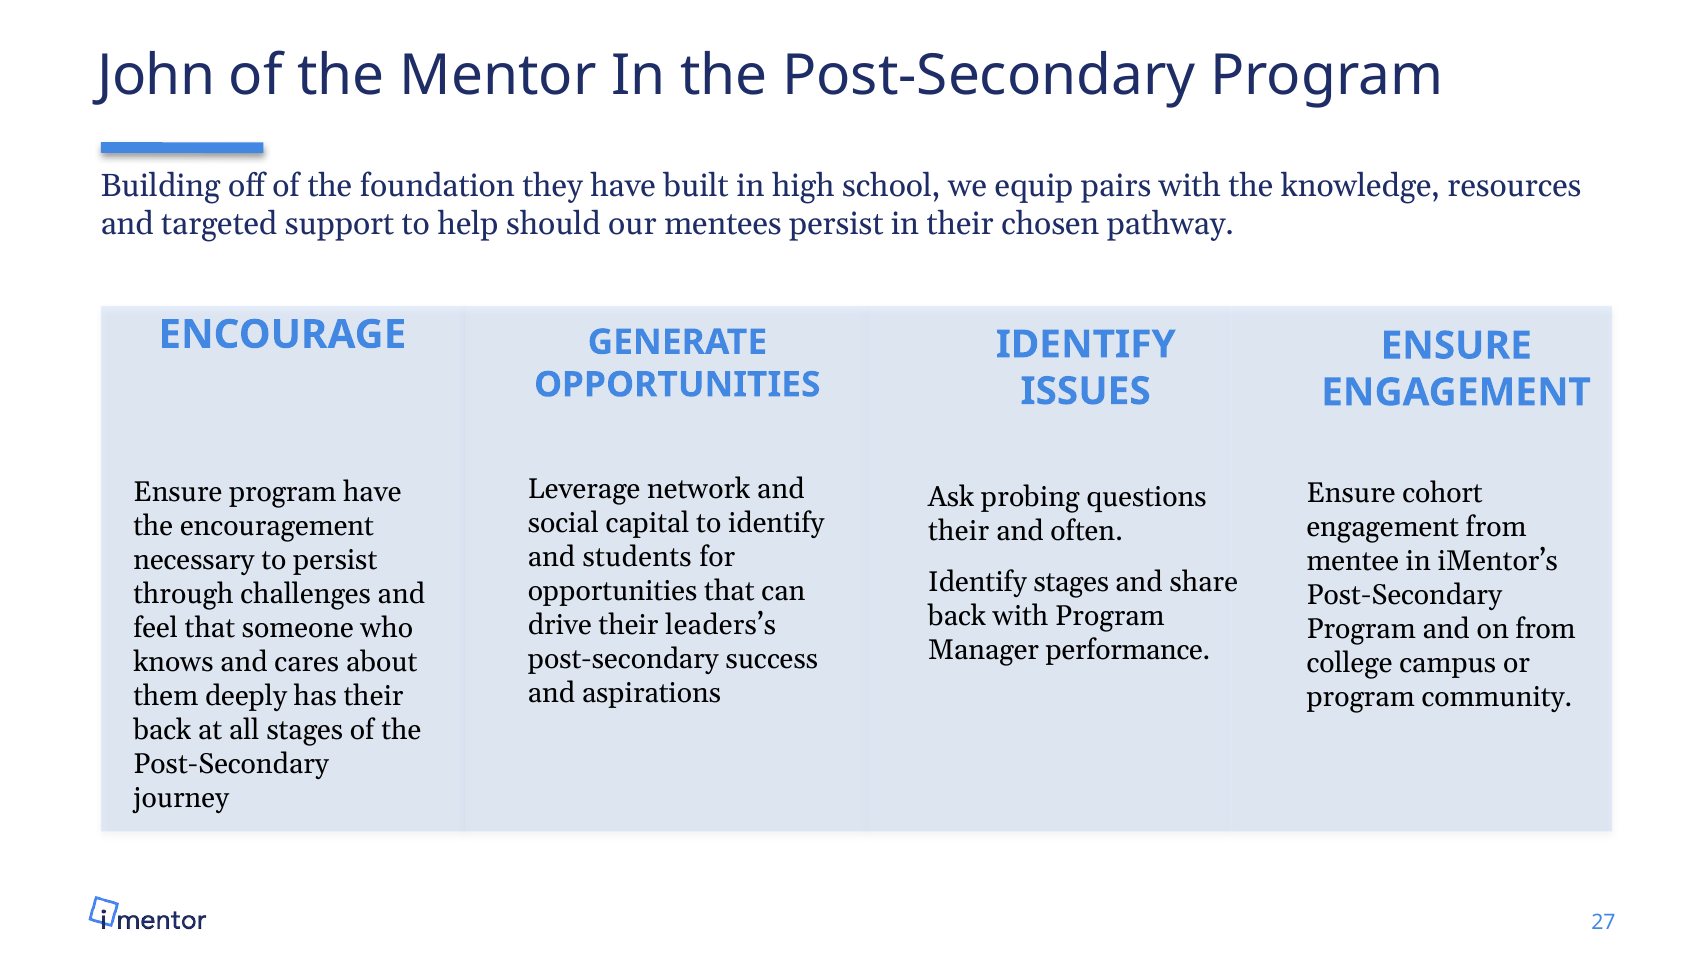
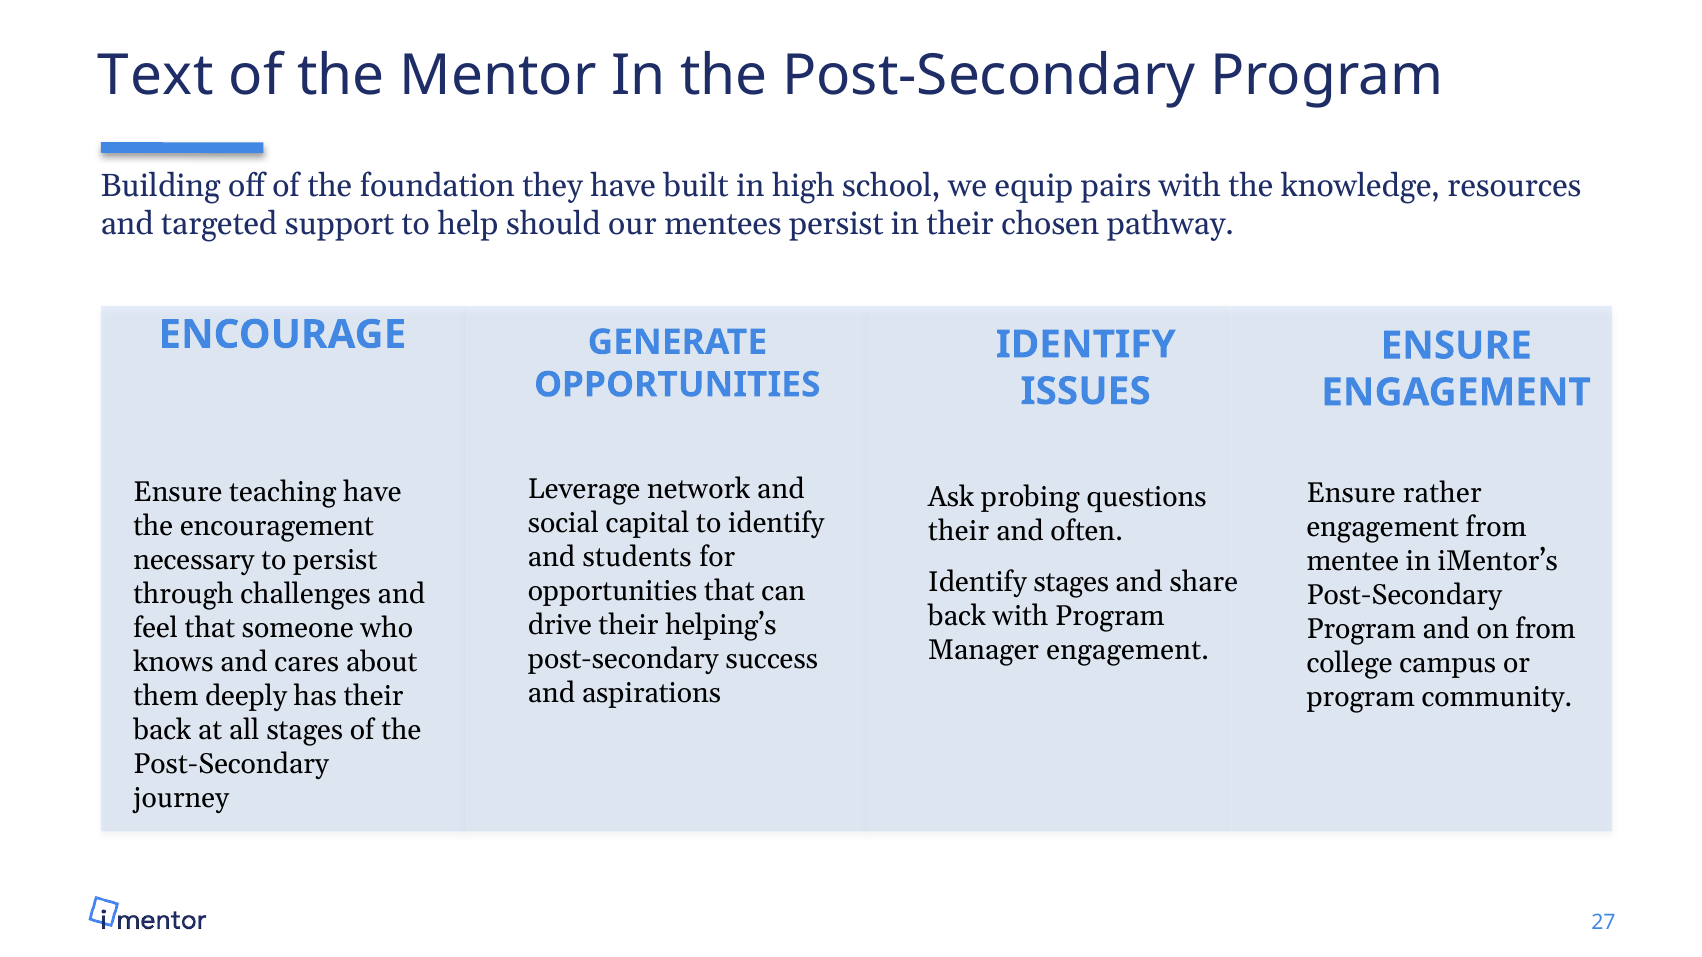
John: John -> Text (156, 76)
Ensure program: program -> teaching (283, 492)
cohort: cohort -> rather (1442, 493)
leaders’s: leaders’s -> helping’s (721, 626)
Manager performance: performance -> engagement (1128, 650)
